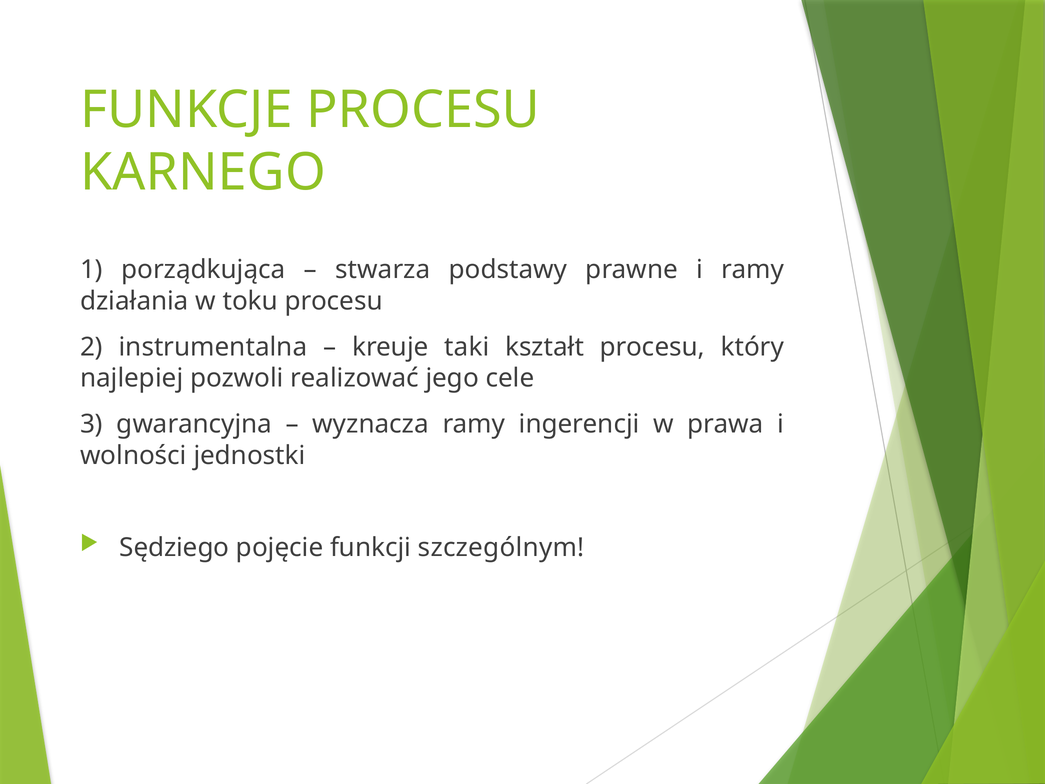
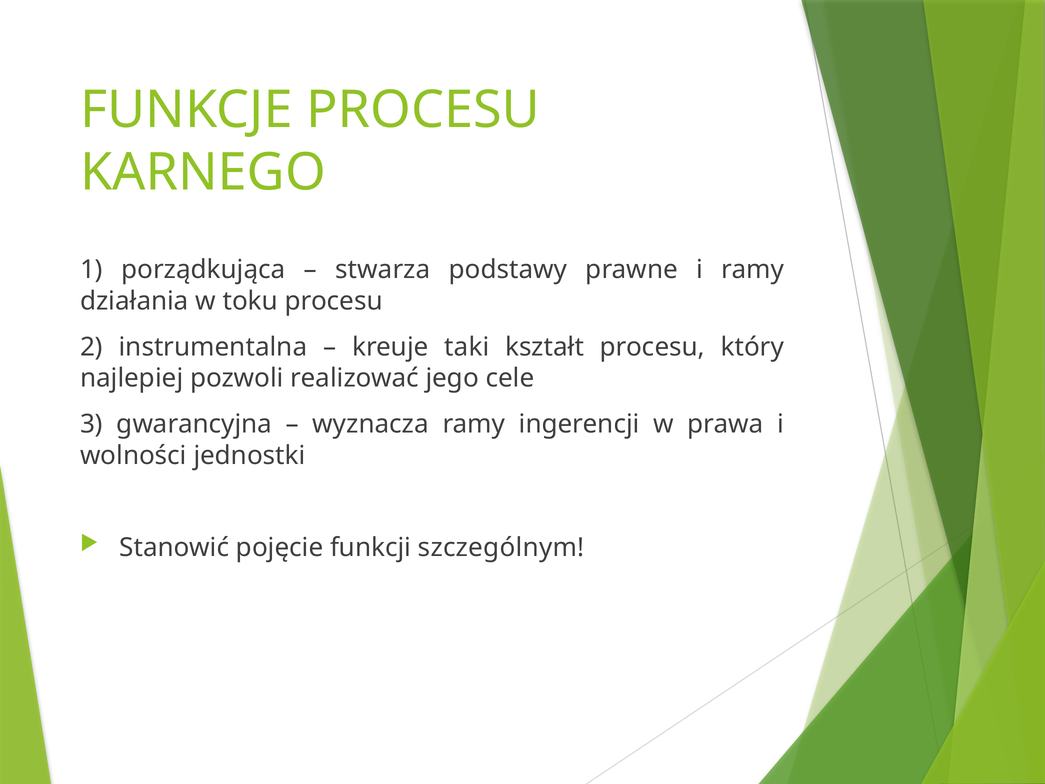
Sędziego: Sędziego -> Stanowić (174, 547)
